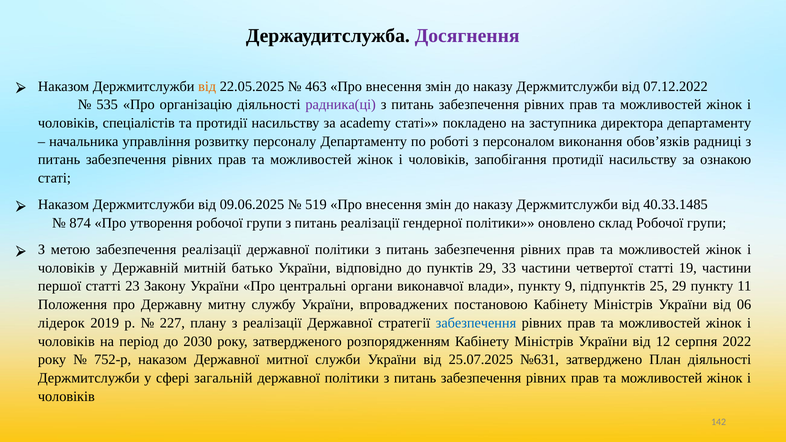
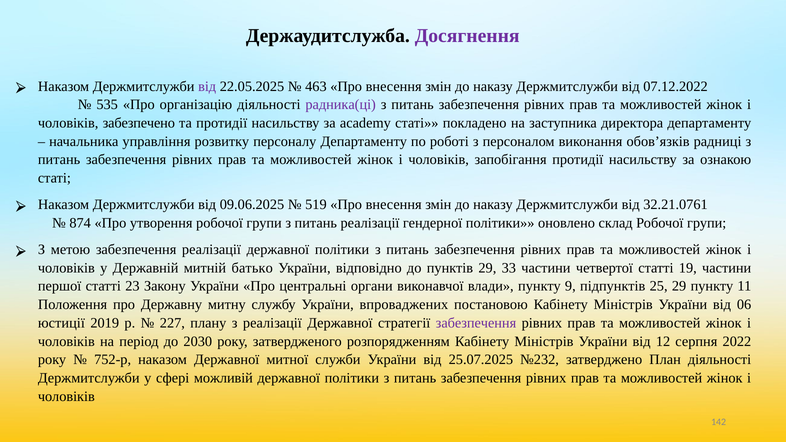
від colour: orange -> purple (207, 86)
спеціалістів: спеціалістів -> забезпечено (139, 123)
40.33.1485: 40.33.1485 -> 32.21.0761 (676, 205)
лідерок: лідерок -> юстиції (61, 323)
забезпечення colour: blue -> purple (476, 323)
№631: №631 -> №232 (540, 360)
загальній: загальній -> можливій (223, 378)
